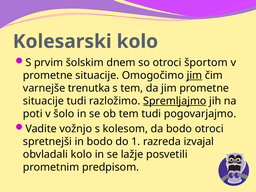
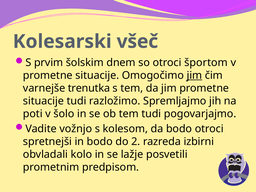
Kolesarski kolo: kolo -> všeč (137, 42)
Spremljajmo underline: present -> none (175, 101)
1: 1 -> 2 (136, 142)
izvajal: izvajal -> izbirni (199, 142)
